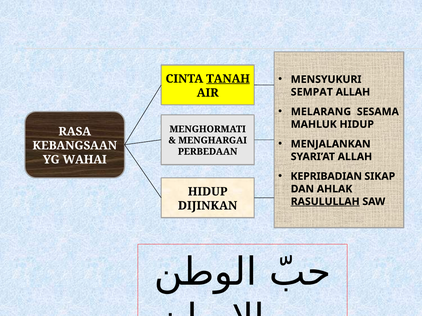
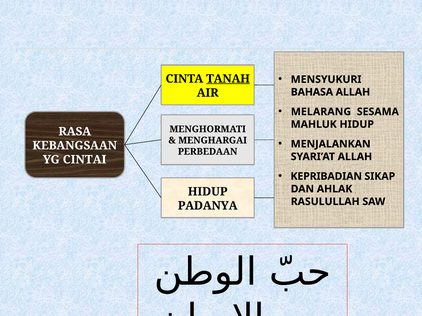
SEMPAT: SEMPAT -> BAHASA (312, 92)
WAHAI: WAHAI -> CINTAI (85, 160)
RASULULLAH underline: present -> none (325, 202)
DIJINKAN: DIJINKAN -> PADANYA (208, 206)
